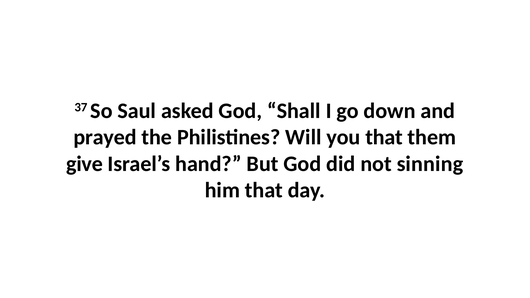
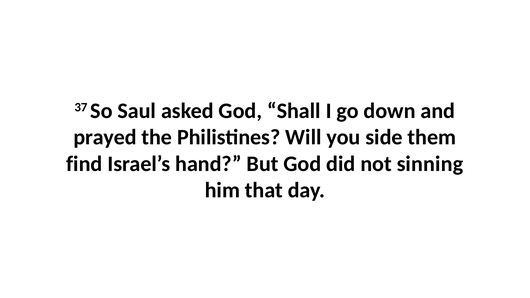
you that: that -> side (384, 137)
give: give -> find (84, 164)
